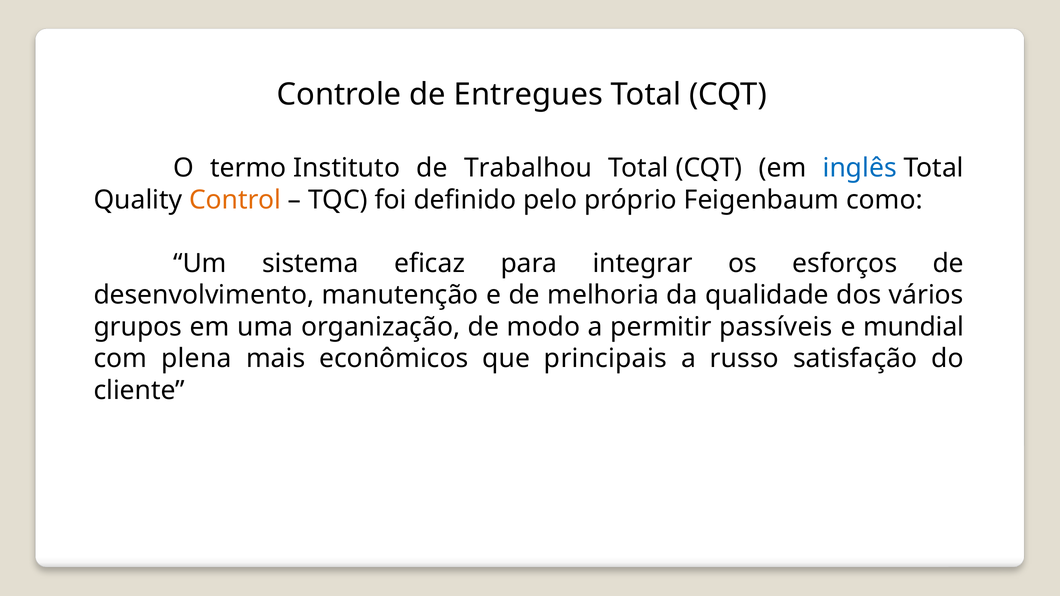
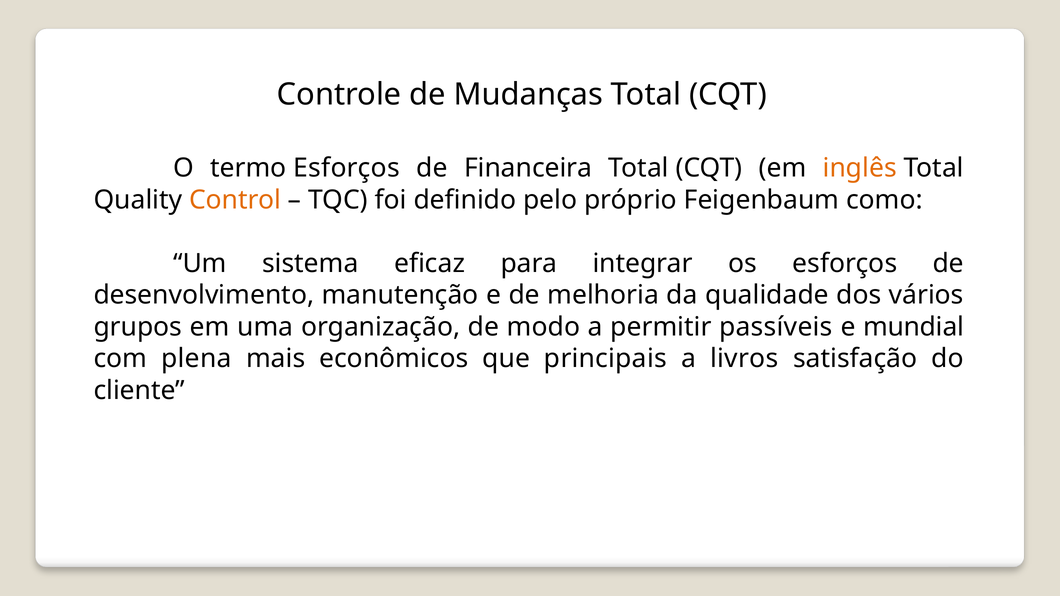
Entregues: Entregues -> Mudanças (528, 95)
termo Instituto: Instituto -> Esforços (347, 168)
Trabalhou: Trabalhou -> Financeira (528, 168)
inglês colour: blue -> orange (860, 168)
russo: russo -> livros (744, 359)
